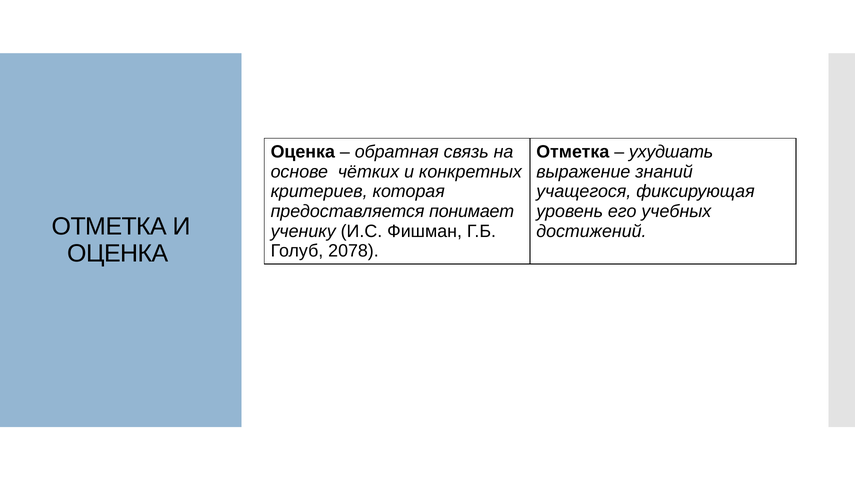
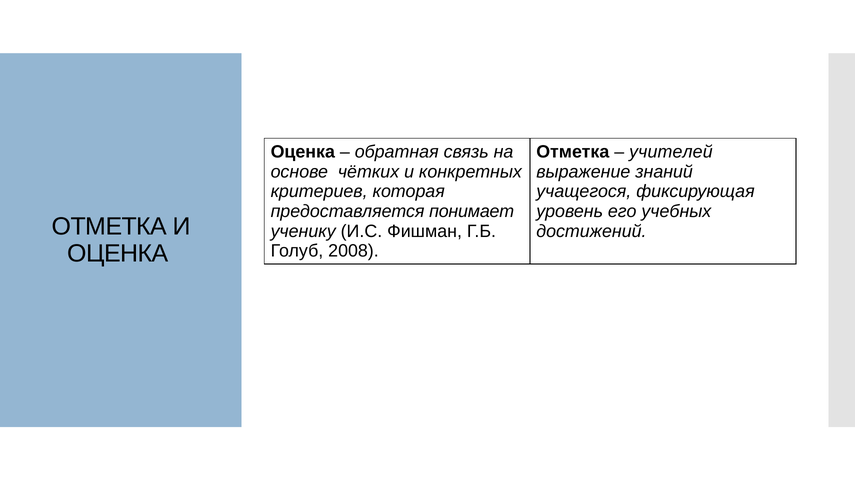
ухудшать: ухудшать -> учителей (671, 152)
2078: 2078 -> 2008 (353, 251)
